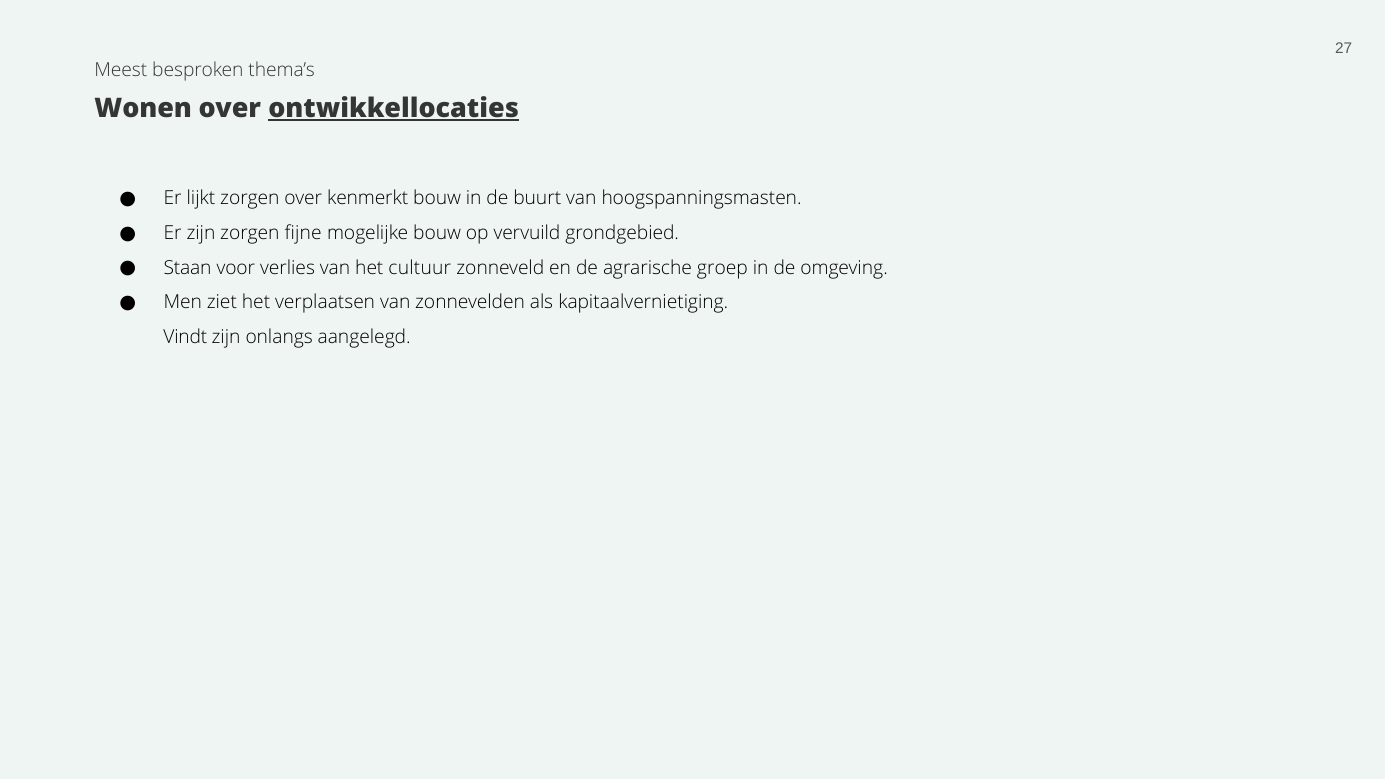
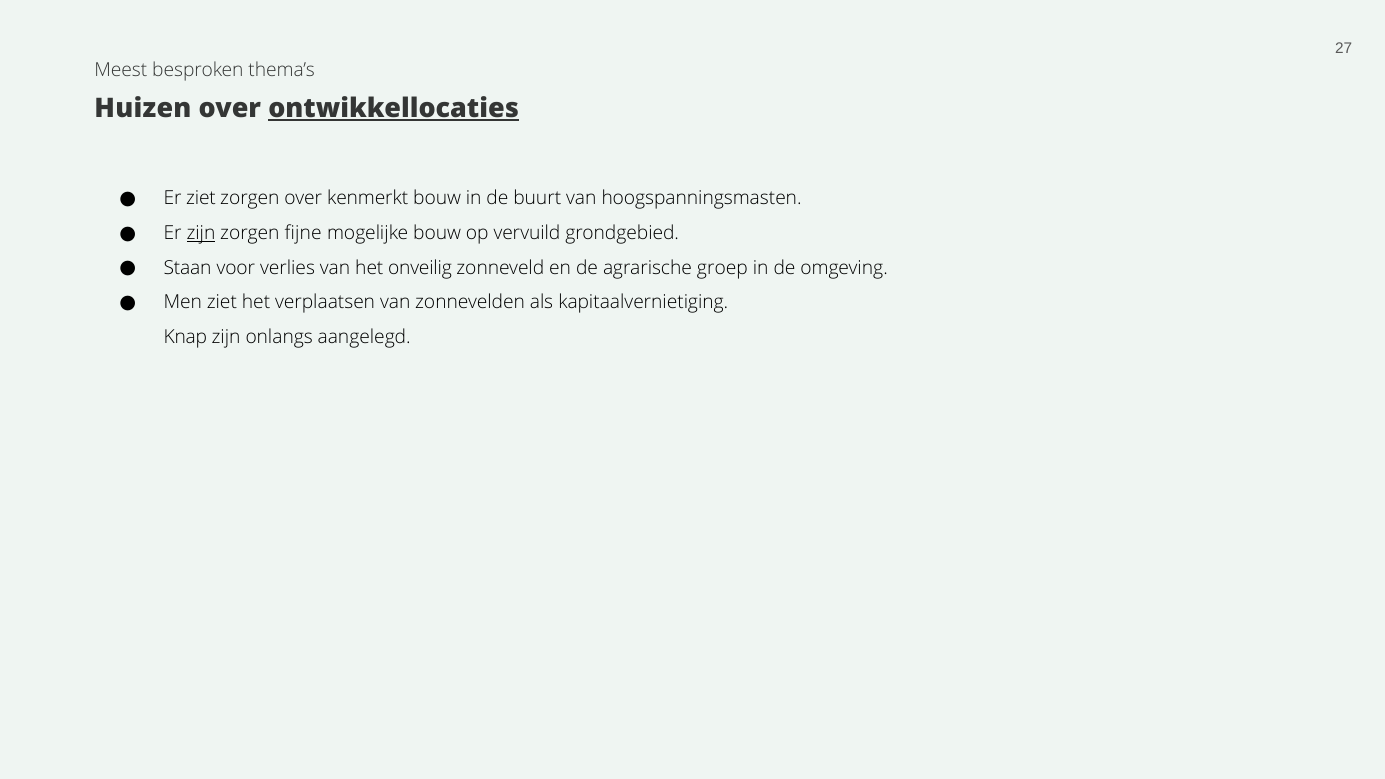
Wonen: Wonen -> Huizen (143, 108)
Er lijkt: lijkt -> ziet (201, 199)
zijn underline: none -> present (201, 233)
cultuur: cultuur -> onveilig (420, 268)
Vindt: Vindt -> Knap (185, 337)
